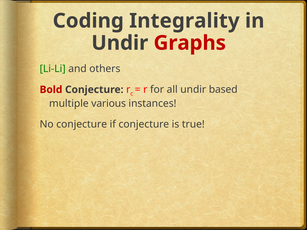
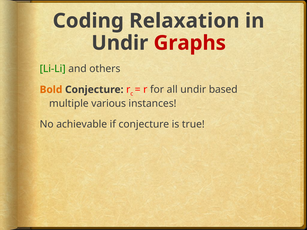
Integrality: Integrality -> Relaxation (184, 21)
Bold colour: red -> orange (51, 90)
No conjecture: conjecture -> achievable (82, 124)
